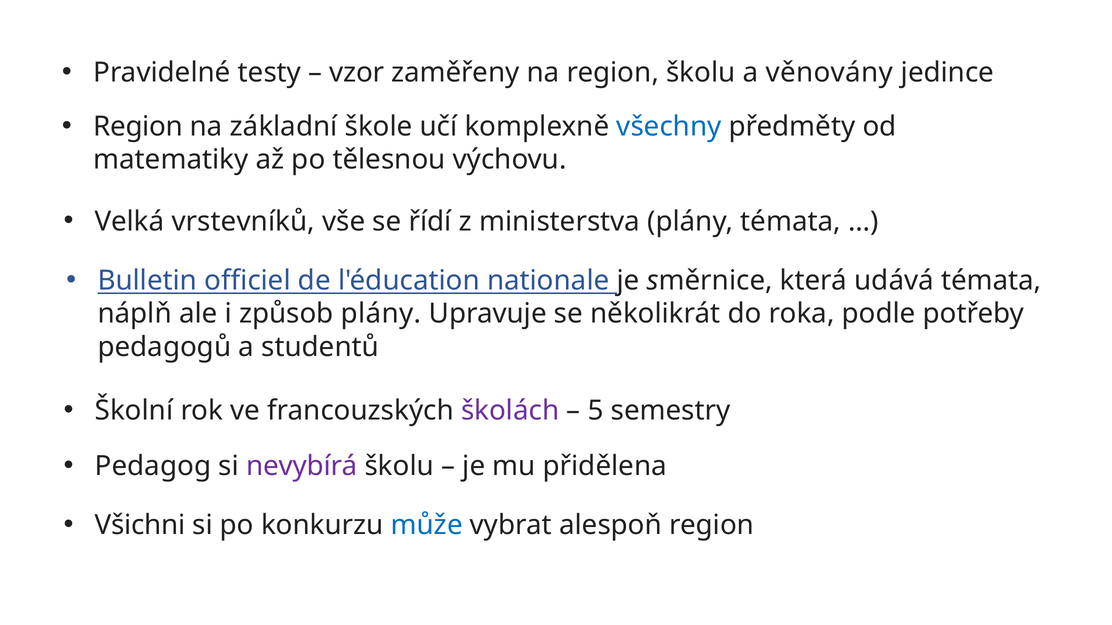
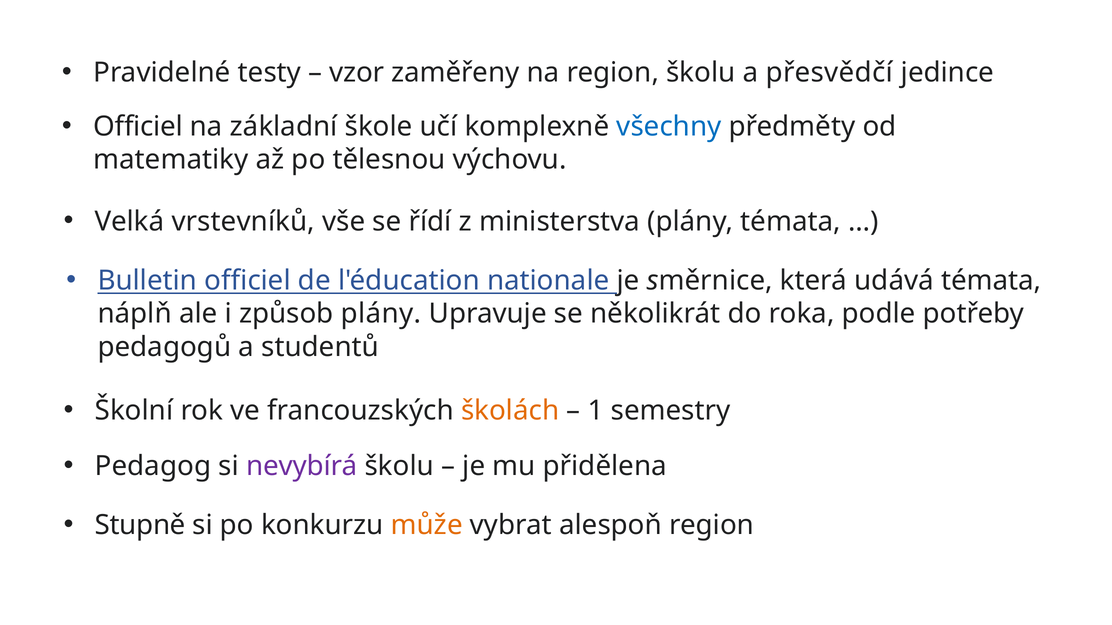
věnovány: věnovány -> přesvědčí (829, 73)
Region: Region -> Officiel (138, 126)
školách colour: purple -> orange (510, 411)
5: 5 -> 1 (596, 411)
Všichni: Všichni -> Stupně (140, 525)
může colour: blue -> orange (427, 525)
